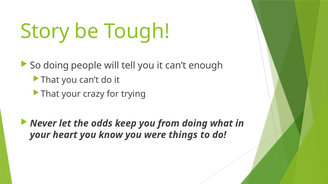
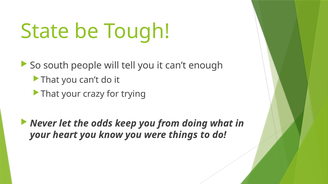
Story: Story -> State (45, 31)
So doing: doing -> south (56, 66)
